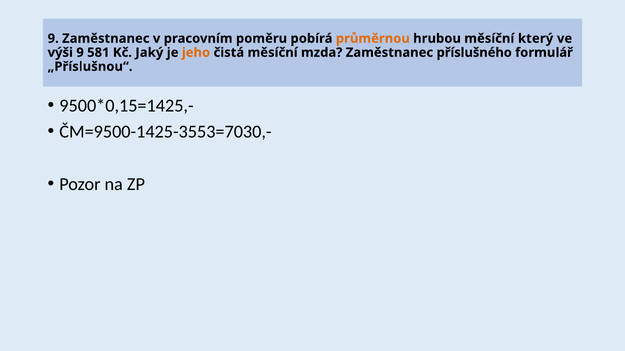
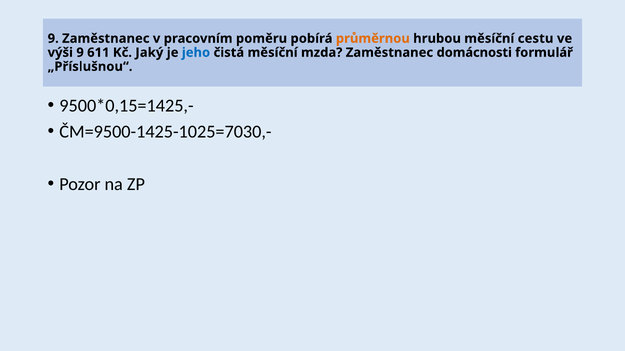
který: který -> cestu (536, 39)
581: 581 -> 611 (98, 53)
jeho colour: orange -> blue (196, 53)
příslušného: příslušného -> domácnosti (474, 53)
ČM=9500-1425-3553=7030,-: ČM=9500-1425-3553=7030,- -> ČM=9500-1425-1025=7030,- (165, 132)
